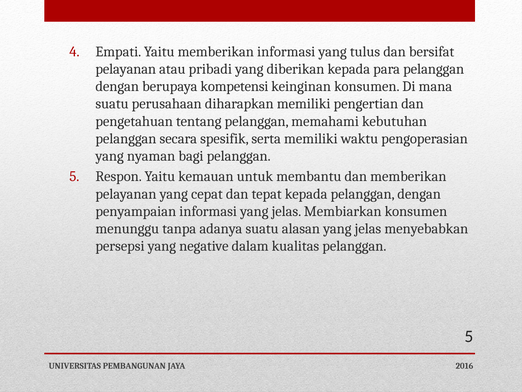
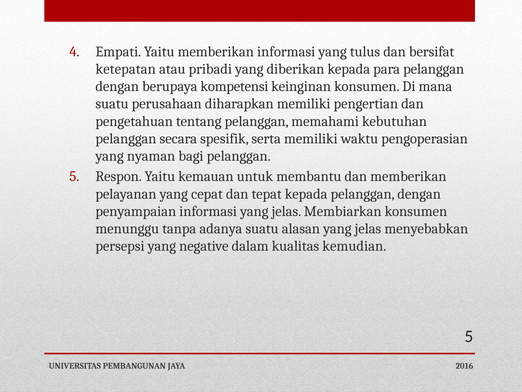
pelayanan: pelayanan -> ketepatan (126, 69)
kualitas pelanggan: pelanggan -> kemudian (354, 246)
